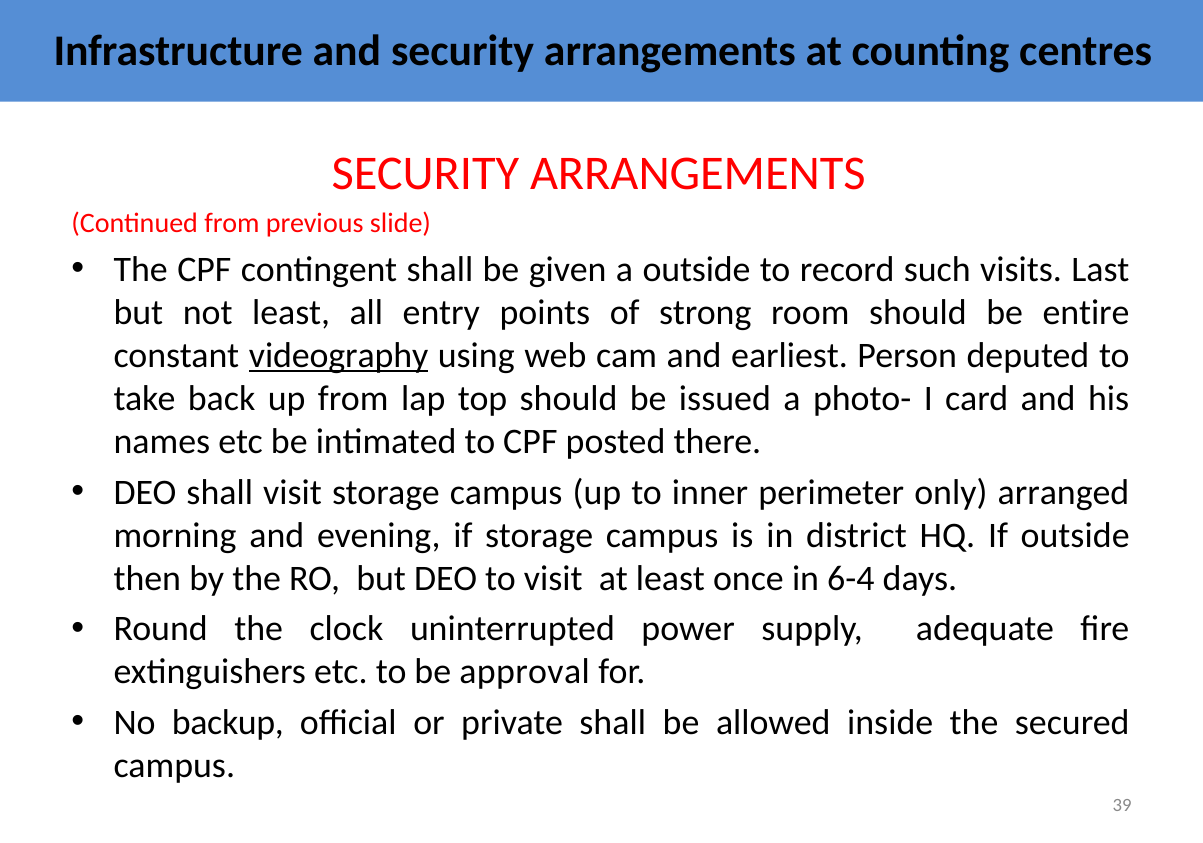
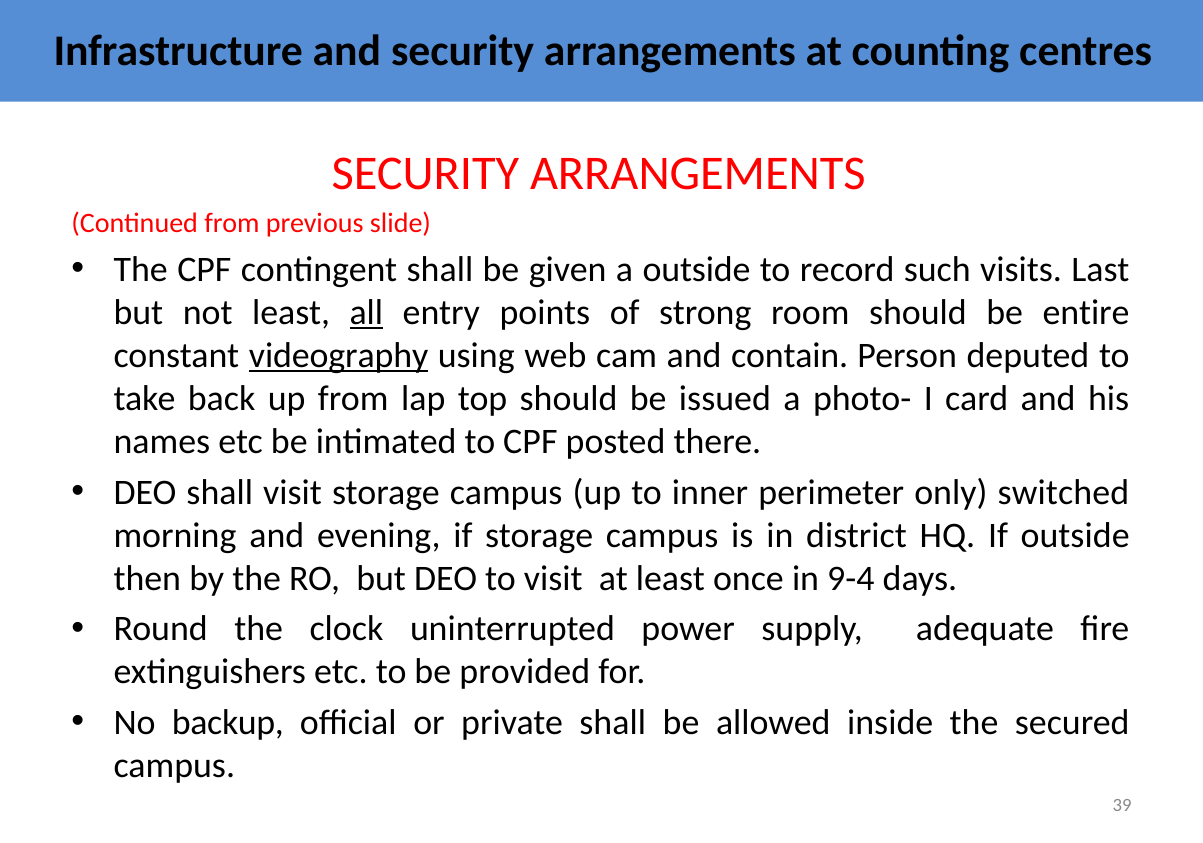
all underline: none -> present (366, 313)
earliest: earliest -> contain (790, 356)
arranged: arranged -> switched (1063, 493)
6-4: 6-4 -> 9-4 (851, 579)
approval: approval -> provided (525, 672)
